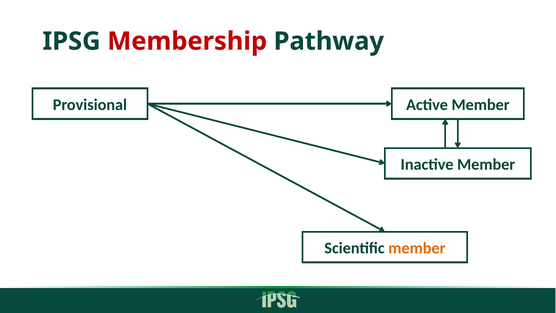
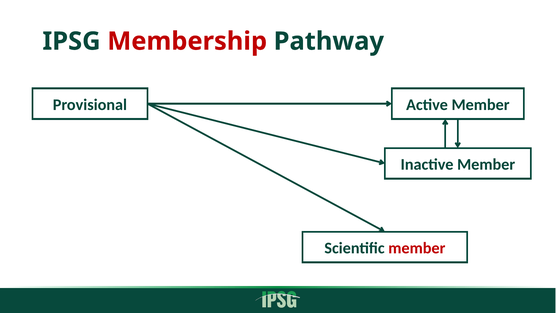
member colour: orange -> red (417, 248)
